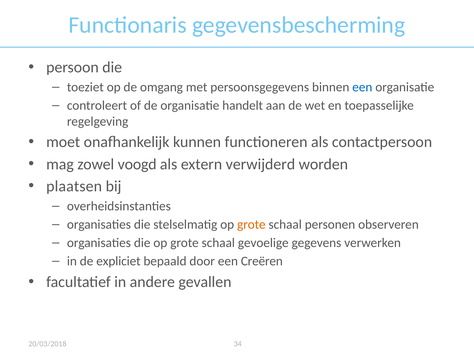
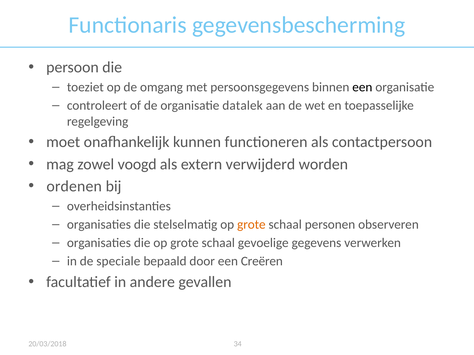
een colour: blue -> black (362, 87)
handelt: handelt -> datalek (243, 106)
plaatsen: plaatsen -> ordenen (74, 187)
expliciet: expliciet -> speciale (118, 262)
